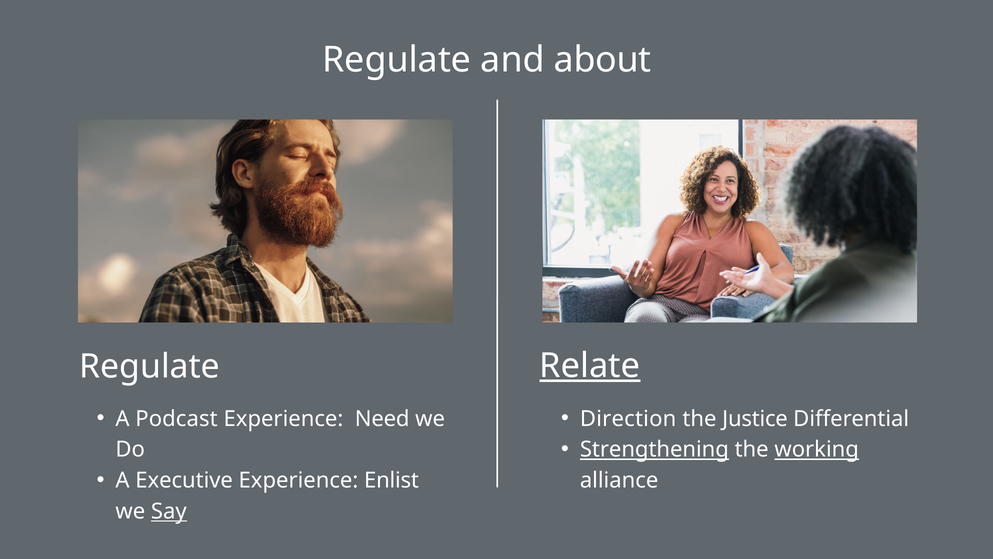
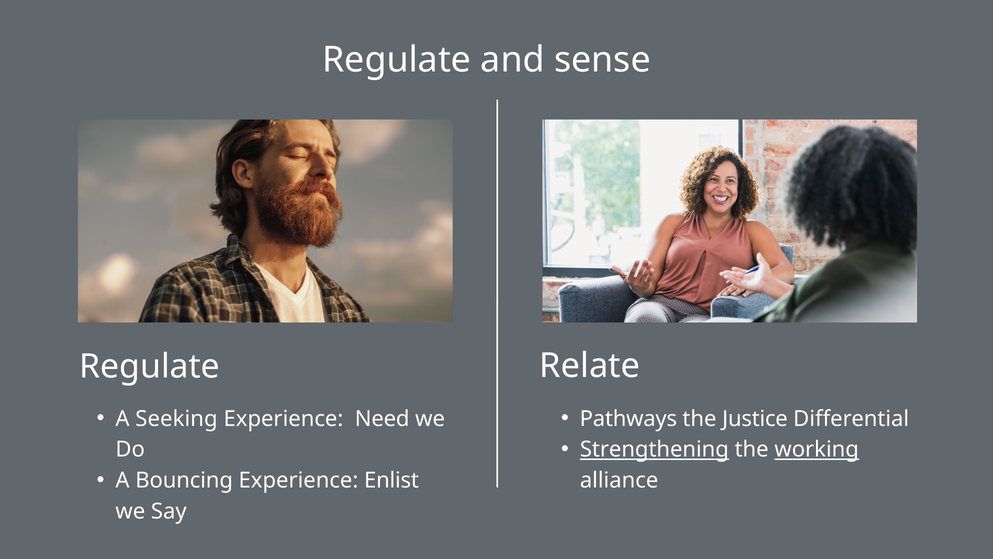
about: about -> sense (602, 60)
Relate underline: present -> none (590, 366)
Podcast: Podcast -> Seeking (176, 418)
Direction: Direction -> Pathways (628, 418)
Executive: Executive -> Bouncing (184, 480)
Say underline: present -> none (169, 511)
